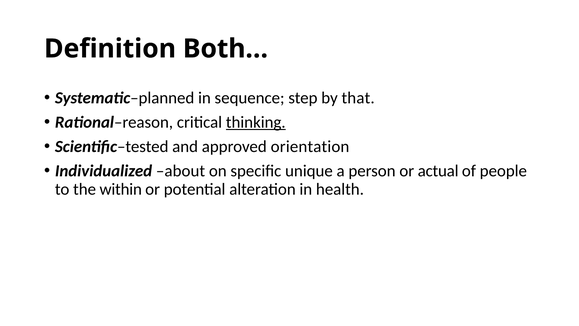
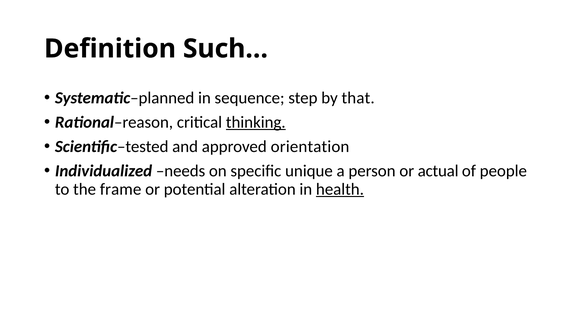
Both…: Both… -> Such… (225, 49)
about: about -> needs (181, 171)
within: within -> frame (121, 189)
health underline: none -> present (340, 189)
